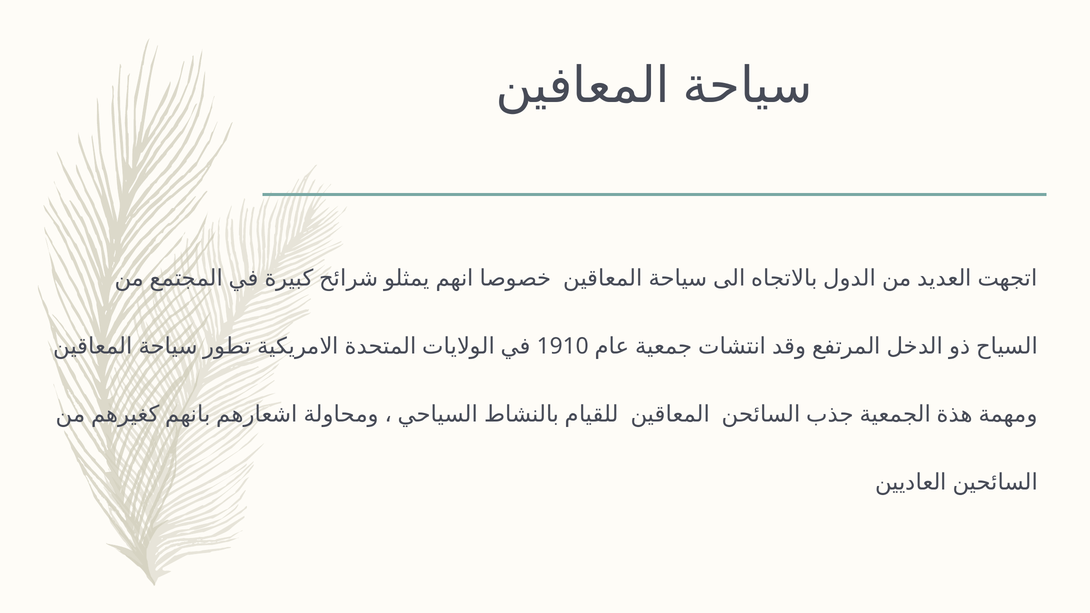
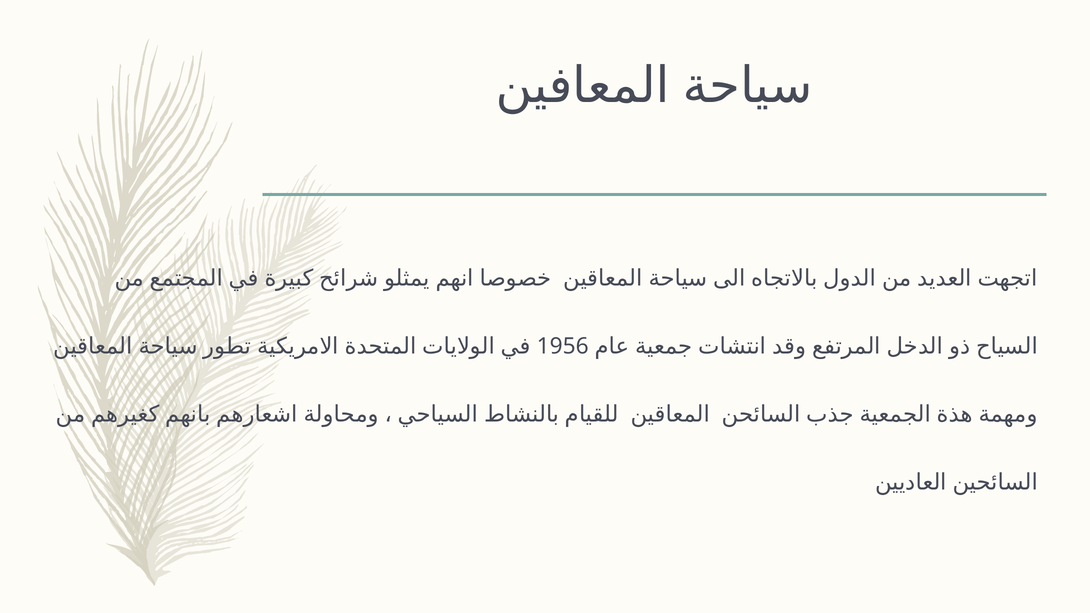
1910: 1910 -> 1956 (563, 346)
